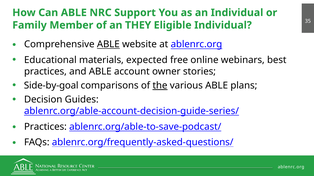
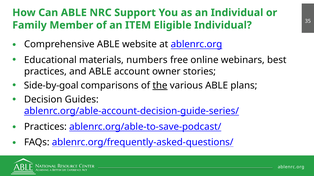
THEY: THEY -> ITEM (138, 25)
ABLE underline: present -> none (108, 44)
expected: expected -> numbers (147, 60)
